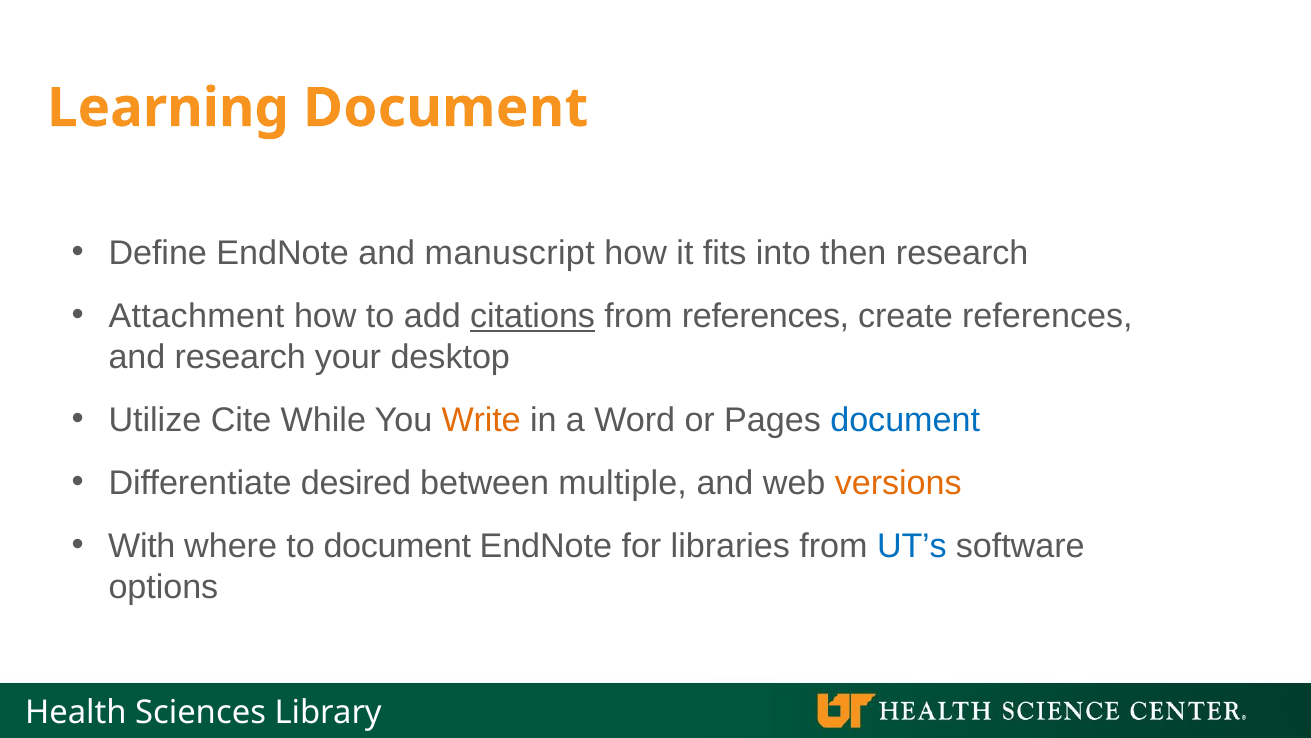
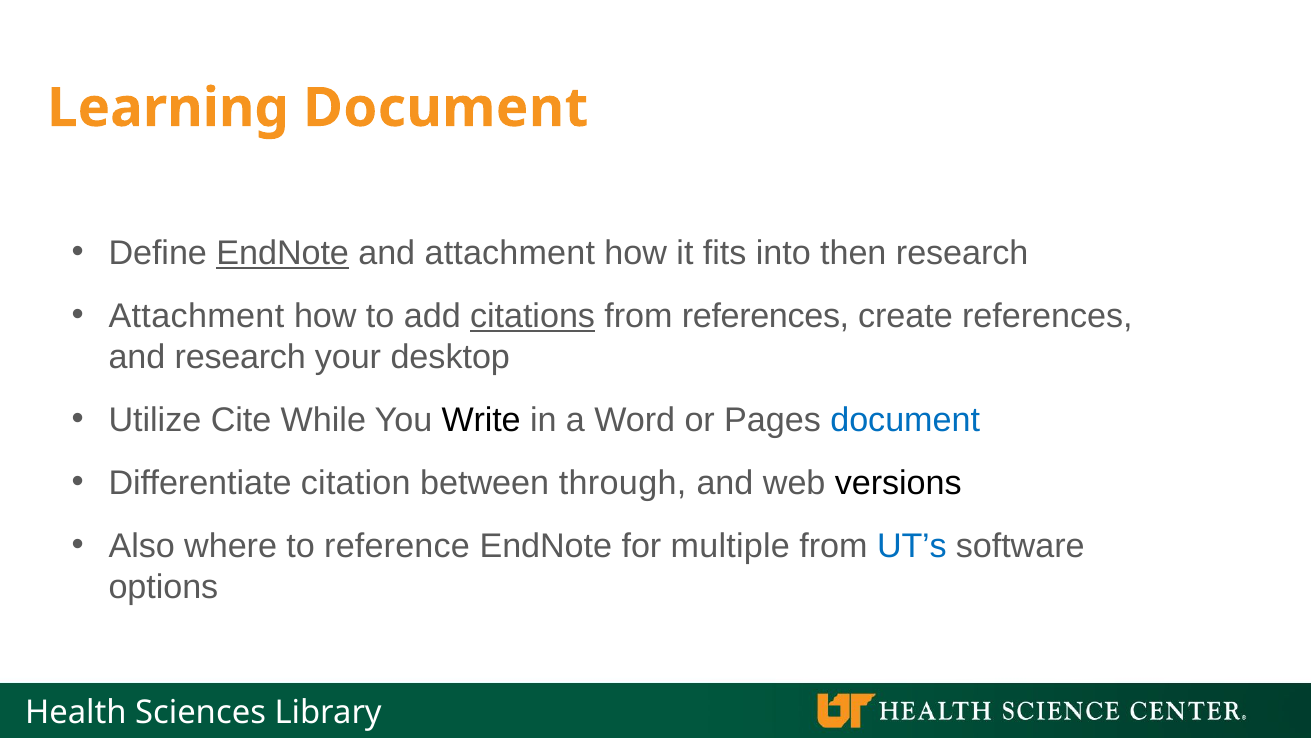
EndNote underline: none -> present (283, 253)
and manuscript: manuscript -> attachment (510, 253)
Write colour: orange -> black (481, 420)
desired: desired -> citation (356, 483)
multiple: multiple -> through (623, 483)
versions colour: orange -> black (898, 483)
With: With -> Also (142, 545)
to document: document -> reference (397, 545)
libraries: libraries -> multiple (730, 545)
